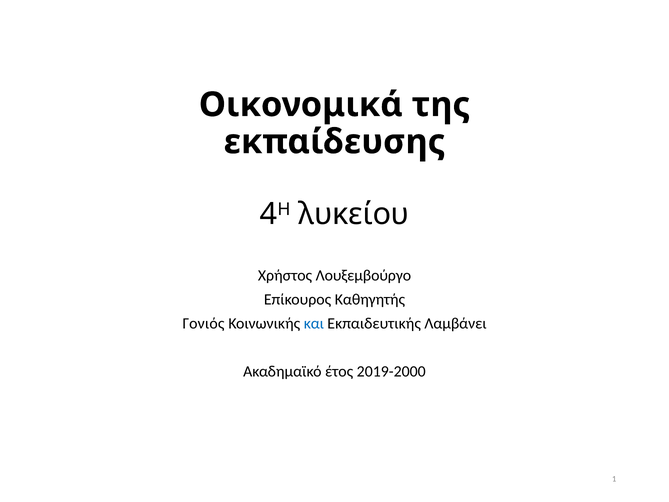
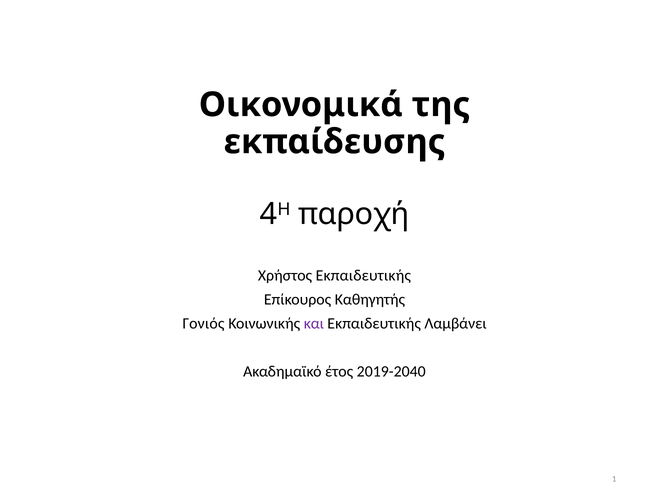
λυκείου: λυκείου -> παροχή (354, 214)
Χρήστος Λουξεμβούργο: Λουξεμβούργο -> Εκπαιδευτικής (363, 275)
και colour: blue -> purple (314, 323)
2019-2000: 2019-2000 -> 2019-2040 (391, 372)
